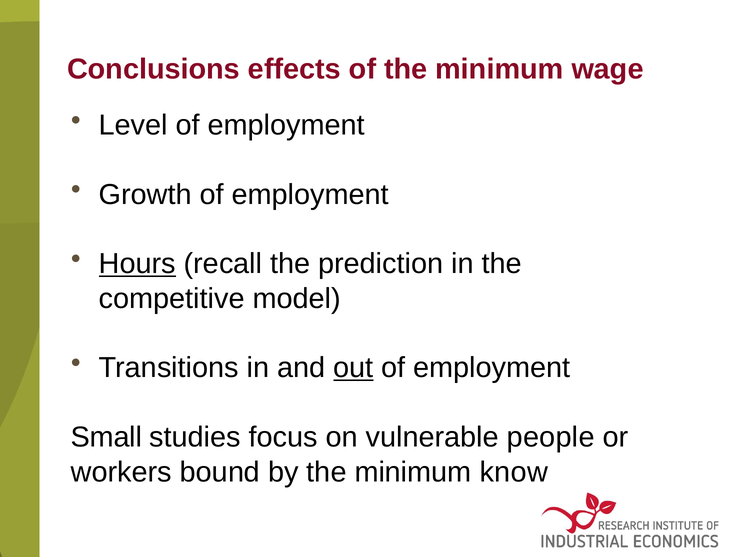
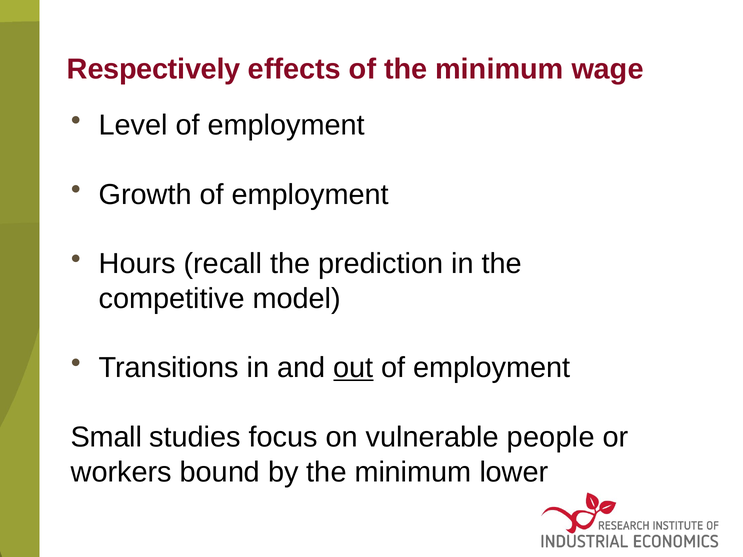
Conclusions: Conclusions -> Respectively (154, 69)
Hours underline: present -> none (137, 264)
know: know -> lower (514, 472)
